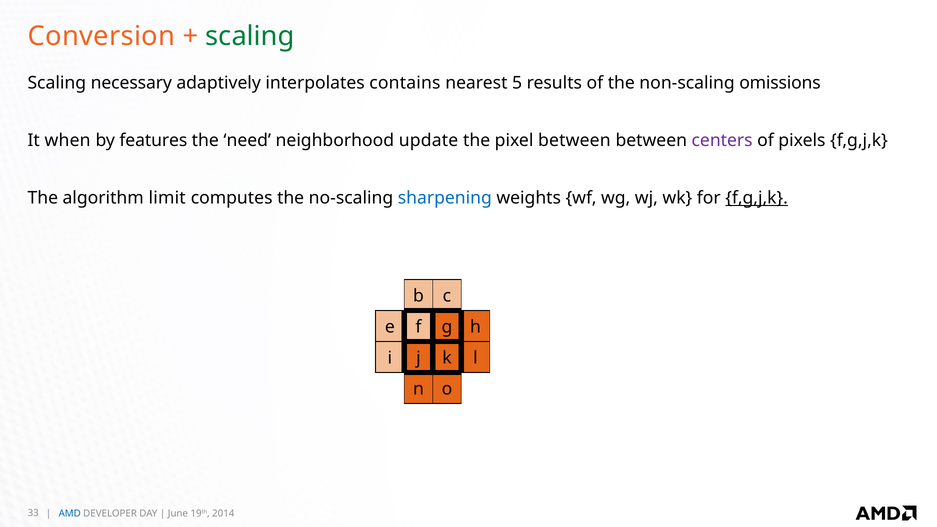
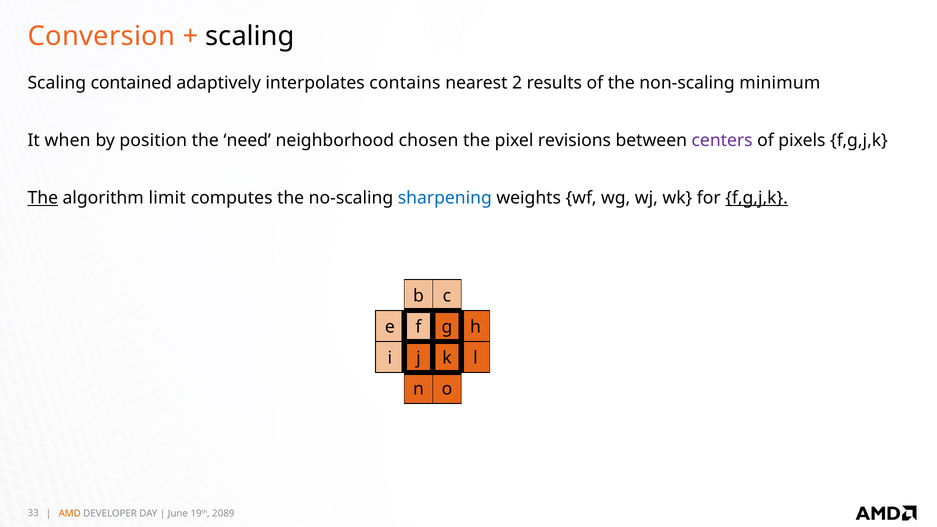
scaling colour: green -> black (250, 36)
necessary: necessary -> contained (131, 83)
5: 5 -> 2 (517, 83)
omissions: omissions -> minimum (780, 83)
features: features -> position (153, 141)
update: update -> chosen (429, 141)
pixel between: between -> revisions (574, 141)
The underline: none -> present (43, 198)
AMD colour: blue -> orange (70, 514)
2014: 2014 -> 2089 (223, 514)
